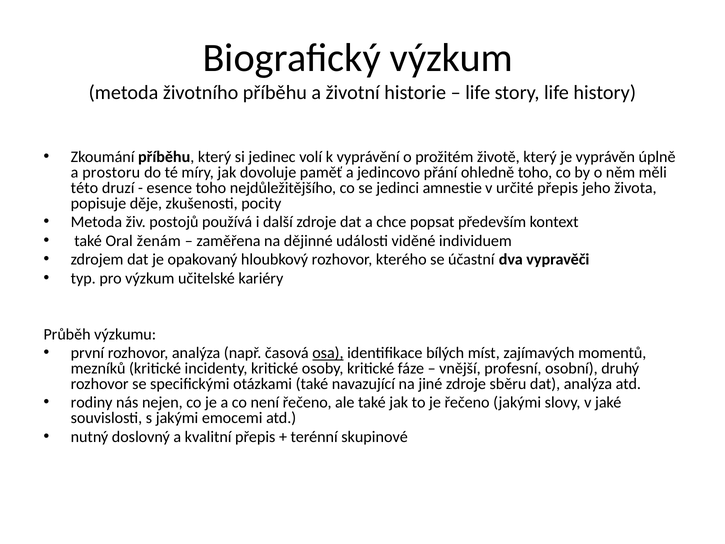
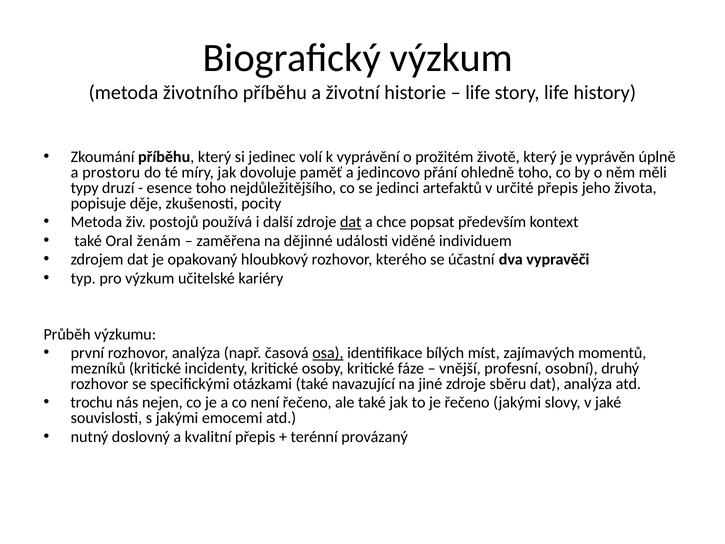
této: této -> typy (85, 188)
amnestie: amnestie -> artefaktů (452, 188)
dat underline: none -> present (351, 222)
rodiny: rodiny -> trochu (92, 402)
skupinové: skupinové -> provázaný (375, 437)
